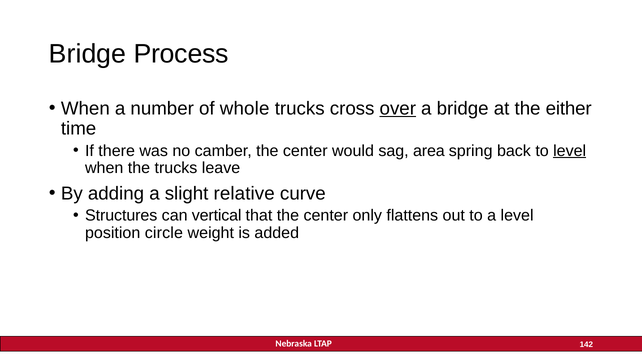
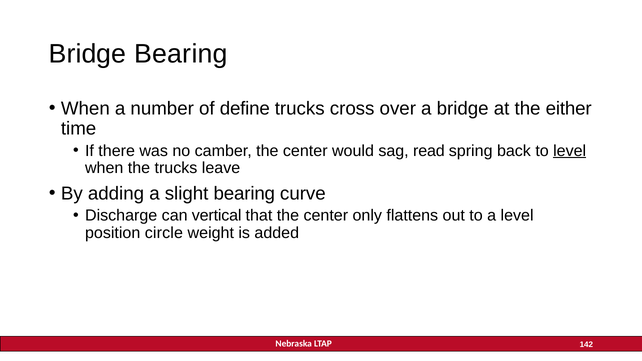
Bridge Process: Process -> Bearing (181, 54)
whole: whole -> define (245, 109)
over underline: present -> none (398, 109)
area: area -> read (429, 151)
slight relative: relative -> bearing (244, 194)
Structures: Structures -> Discharge (121, 216)
